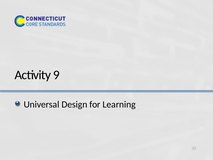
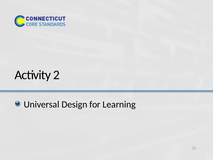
9: 9 -> 2 (56, 75)
